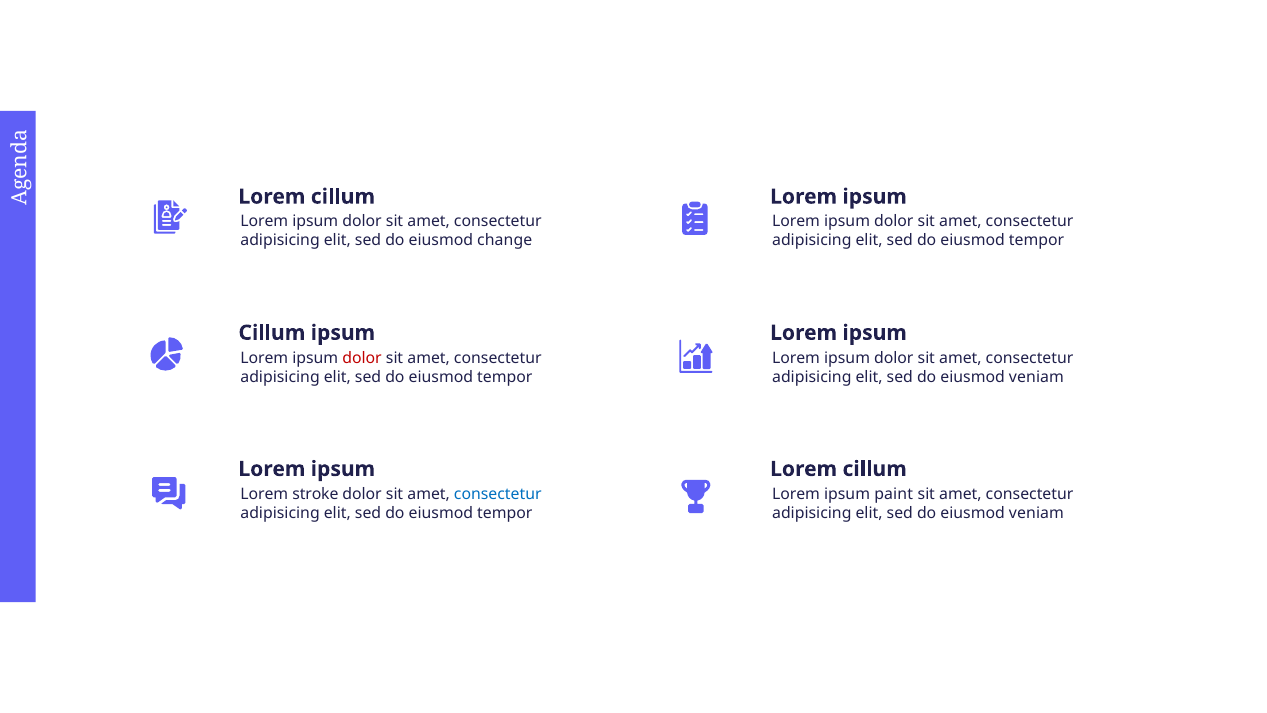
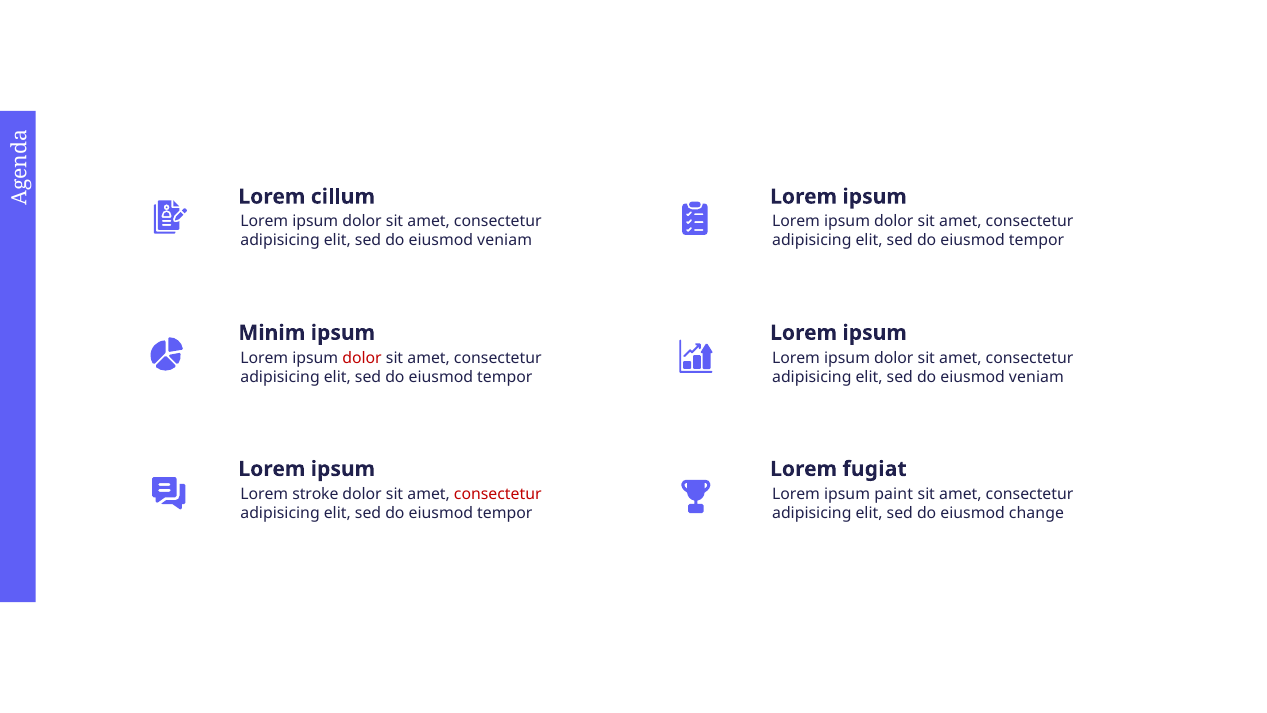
change: change -> veniam (505, 241)
Cillum: Cillum -> Minim (272, 333)
cillum: cillum -> fugiat (875, 469)
consectetur colour: blue -> red (498, 494)
veniam: veniam -> change (1036, 513)
